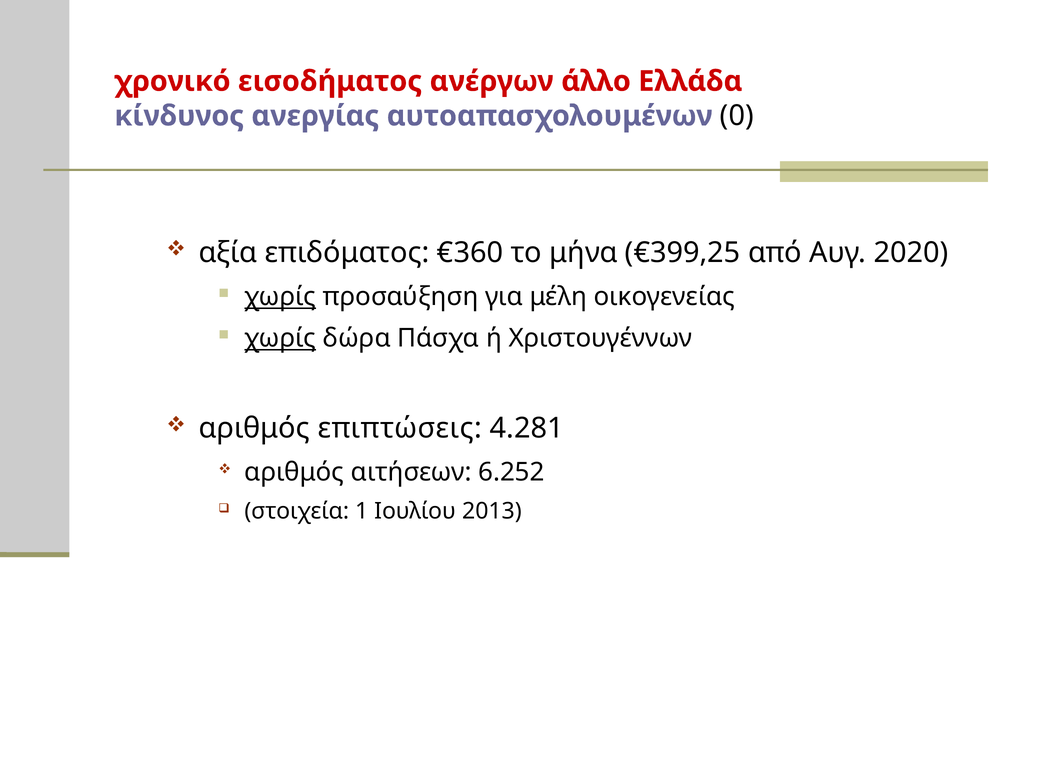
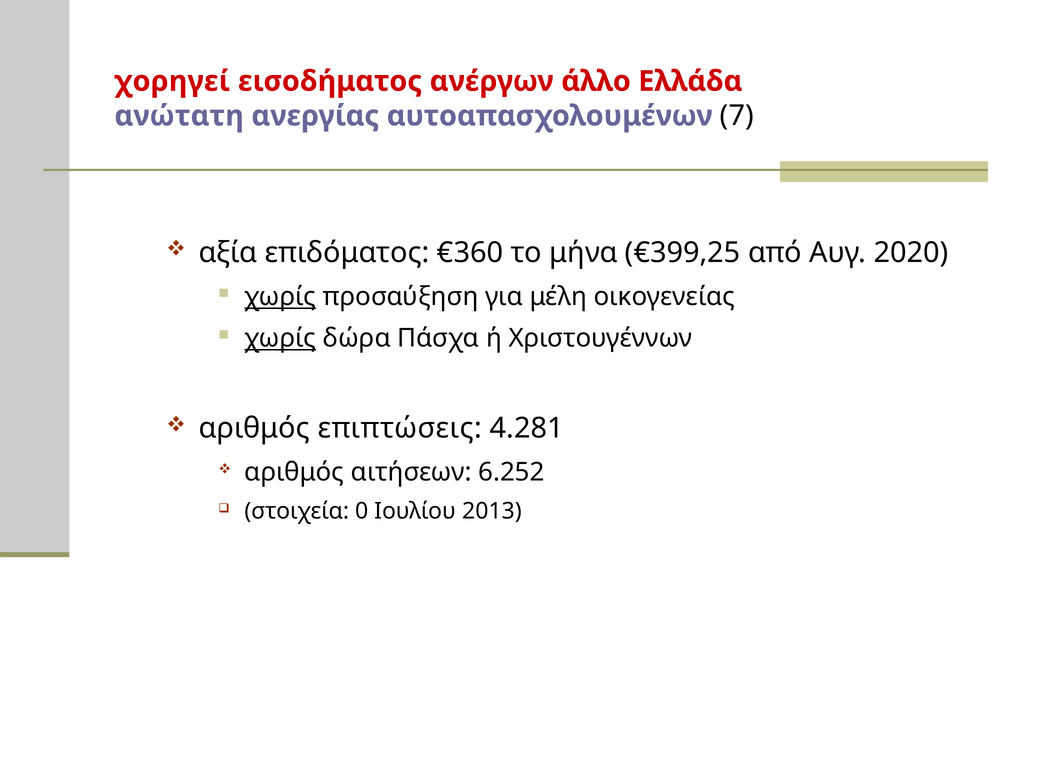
χρονικό: χρονικό -> χορηγεί (172, 81)
κίνδυνος: κίνδυνος -> ανώτατη (179, 116)
0: 0 -> 7 (737, 116)
1: 1 -> 0 (362, 511)
